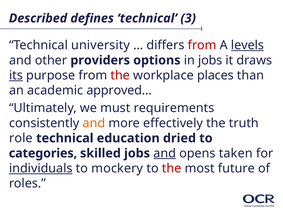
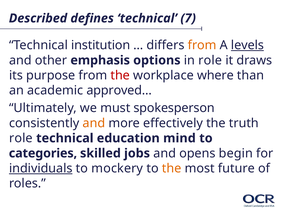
3: 3 -> 7 (188, 18)
university: university -> institution (101, 45)
from colour: red -> orange (202, 45)
providers: providers -> emphasis (100, 60)
in jobs: jobs -> role (210, 60)
its underline: present -> none (16, 75)
places: places -> where (215, 75)
requirements: requirements -> spokesperson (174, 108)
dried: dried -> mind (179, 138)
and underline: present -> none (165, 153)
taken: taken -> begin (236, 153)
the colour: red -> orange (172, 169)
